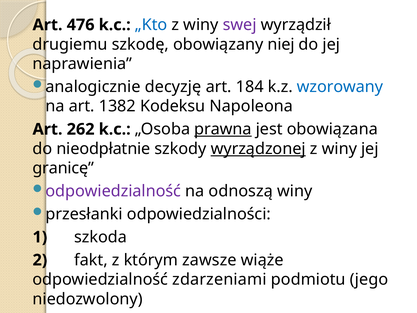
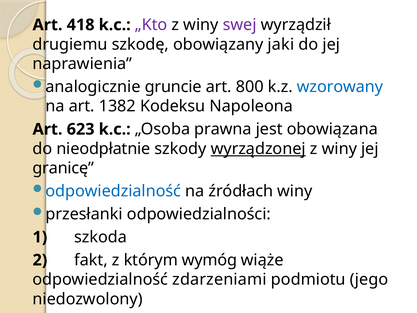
476: 476 -> 418 (81, 25)
„Kto colour: blue -> purple (151, 25)
niej: niej -> jaki (281, 44)
decyzję: decyzję -> gruncie (173, 87)
184: 184 -> 800 (250, 87)
262: 262 -> 623 (81, 129)
prawna underline: present -> none (223, 129)
odpowiedzialność colour: purple -> blue (113, 191)
odnoszą: odnoszą -> źródłach (241, 191)
zawsze: zawsze -> wymóg (210, 260)
